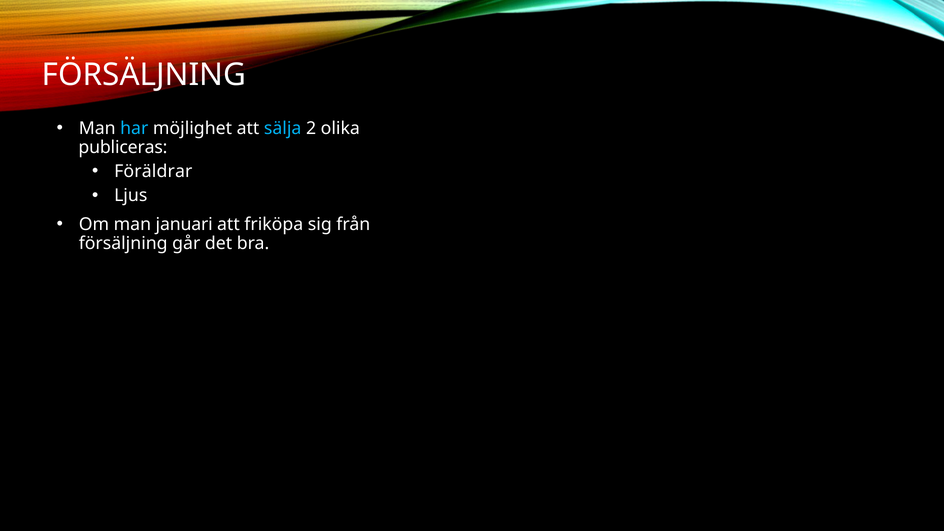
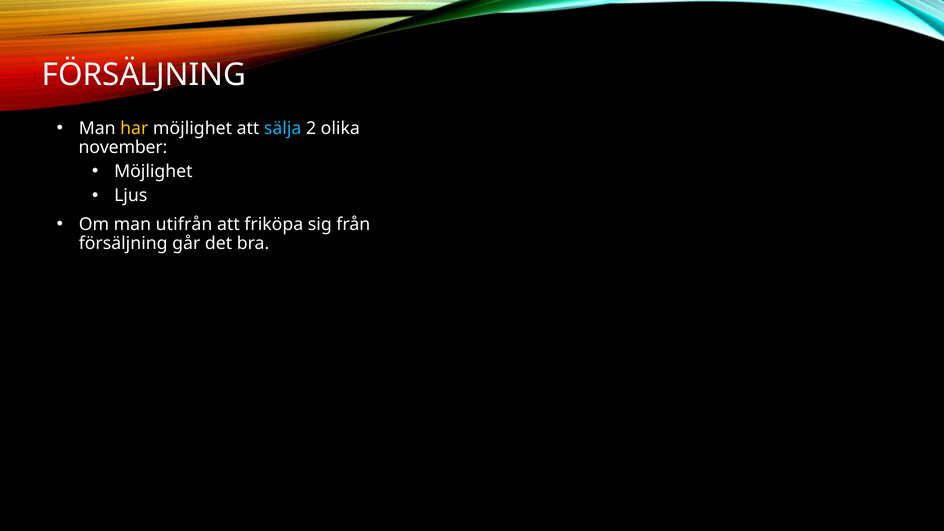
har colour: light blue -> yellow (134, 128)
publiceras: publiceras -> november (123, 147)
Föräldrar: Föräldrar -> Möjlighet (153, 171)
januari: januari -> utifrån (184, 224)
